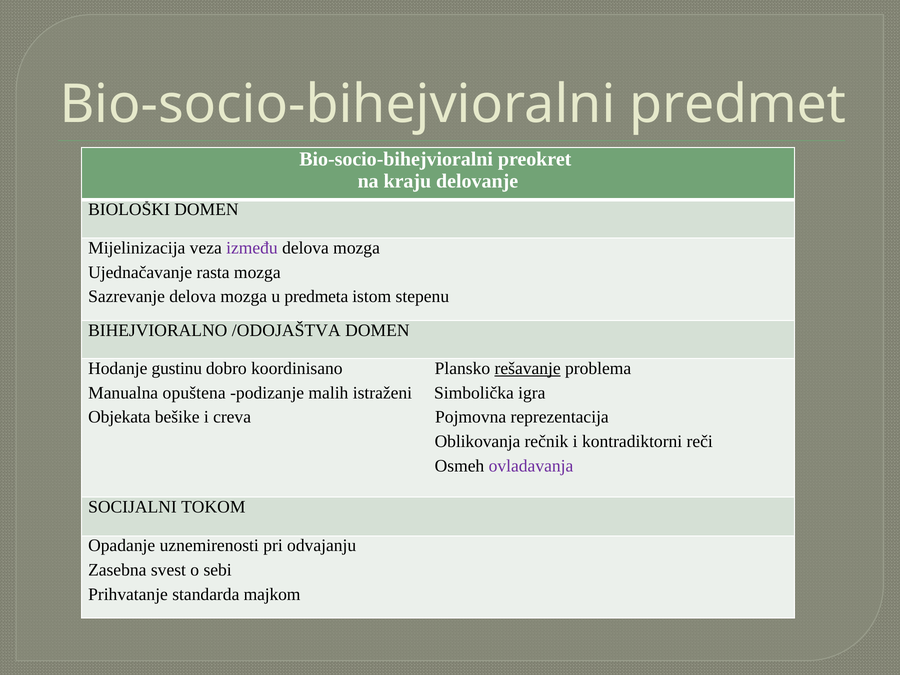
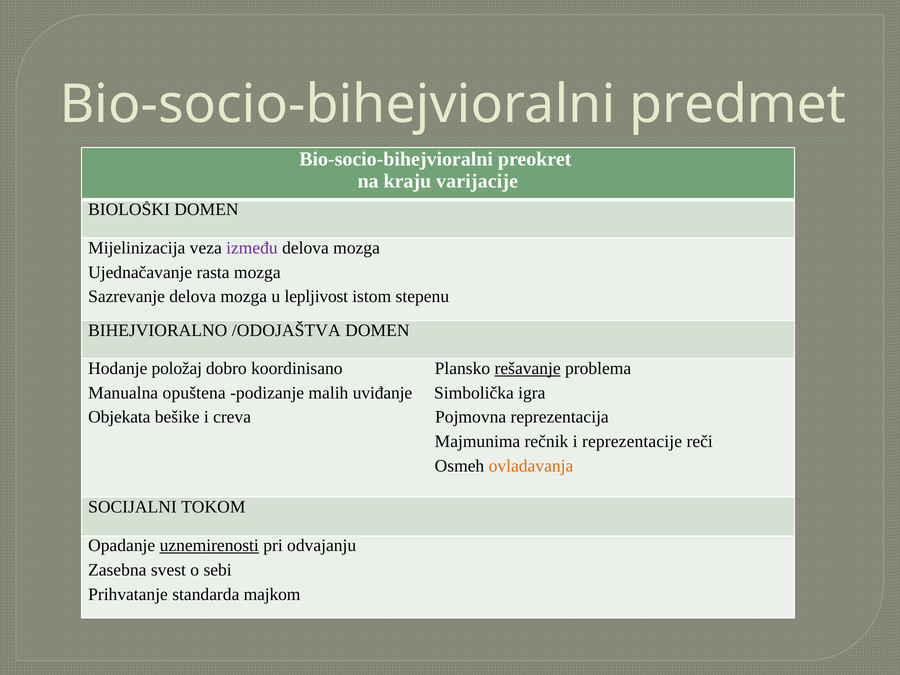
delovanje: delovanje -> varijacije (477, 181)
predmeta: predmeta -> lepljivost (316, 297)
gustinu: gustinu -> položaj (177, 369)
istraženi: istraženi -> uviđanje (382, 393)
Oblikovanja: Oblikovanja -> Majmunima (477, 442)
kontradiktorni: kontradiktorni -> reprezentacije (632, 442)
ovladavanja colour: purple -> orange (531, 466)
uznemirenosti underline: none -> present (209, 546)
